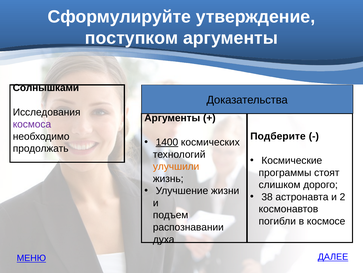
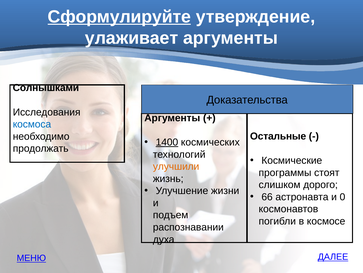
Сформулируйте underline: none -> present (119, 17)
поступком: поступком -> улаживает (132, 38)
космоса colour: purple -> blue (32, 124)
Подберите: Подберите -> Остальные (278, 136)
38: 38 -> 66 (267, 196)
2: 2 -> 0 (342, 196)
